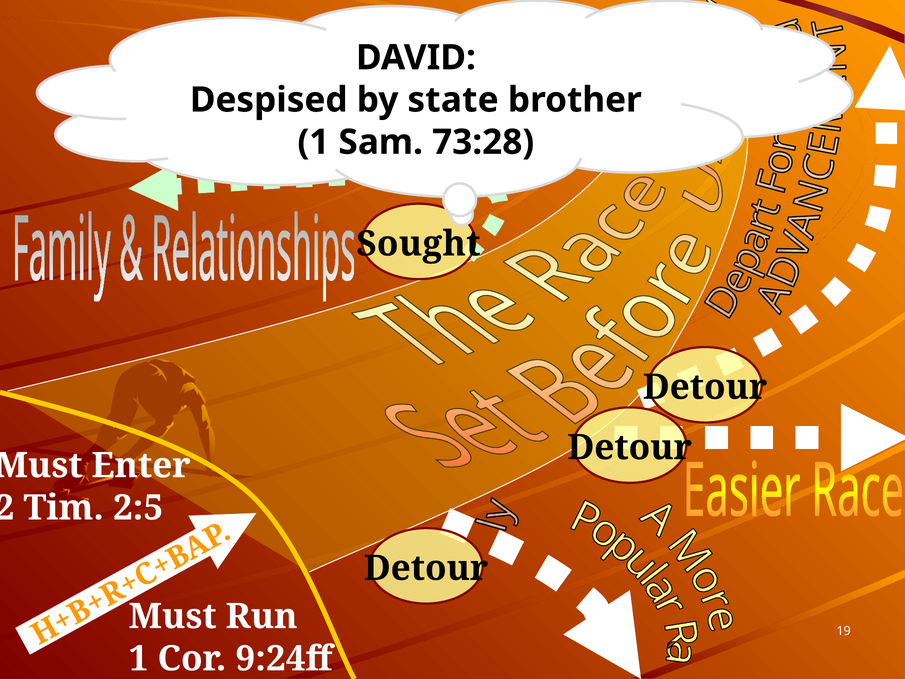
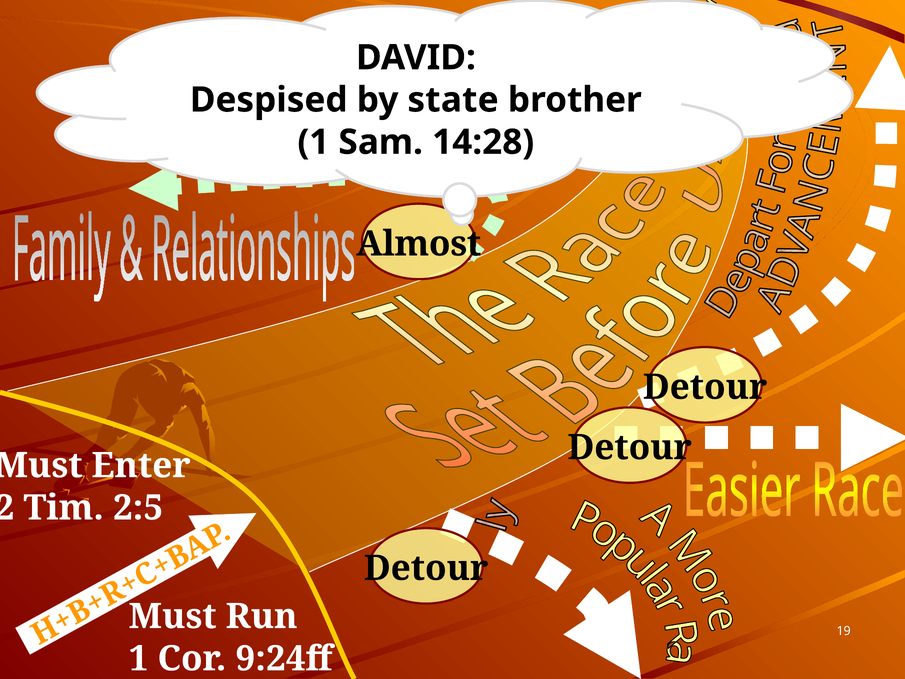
73:28: 73:28 -> 14:28 (483, 142)
Sought: Sought -> Almost (419, 244)
